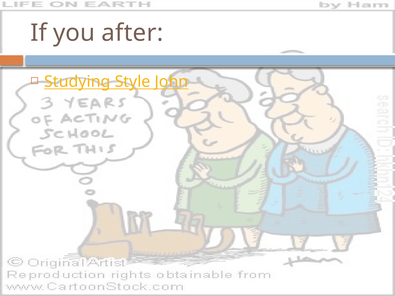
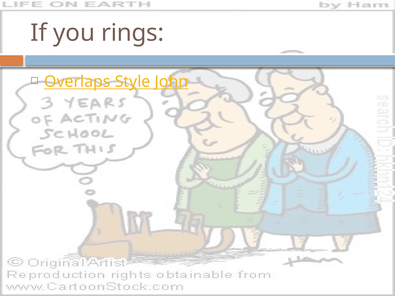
after: after -> rings (133, 33)
Studying: Studying -> Overlaps (77, 82)
